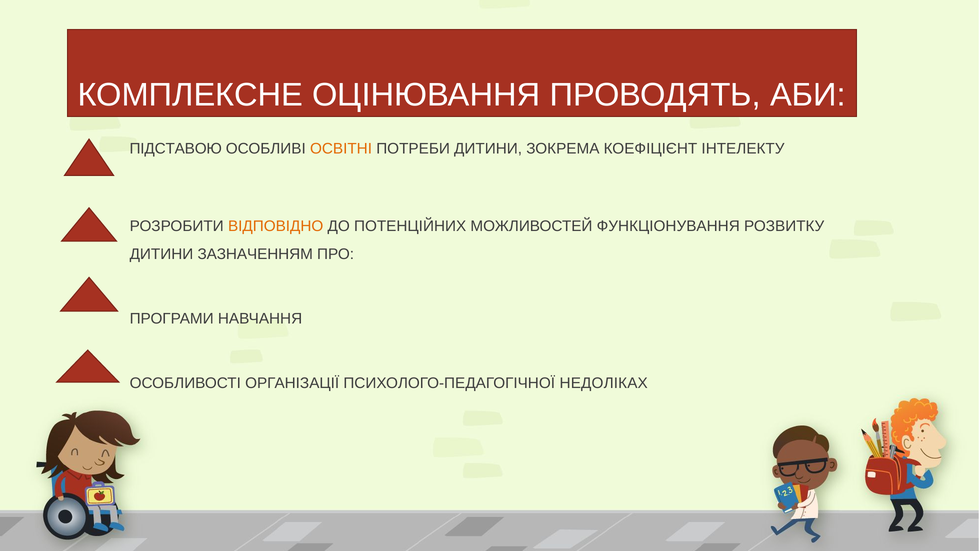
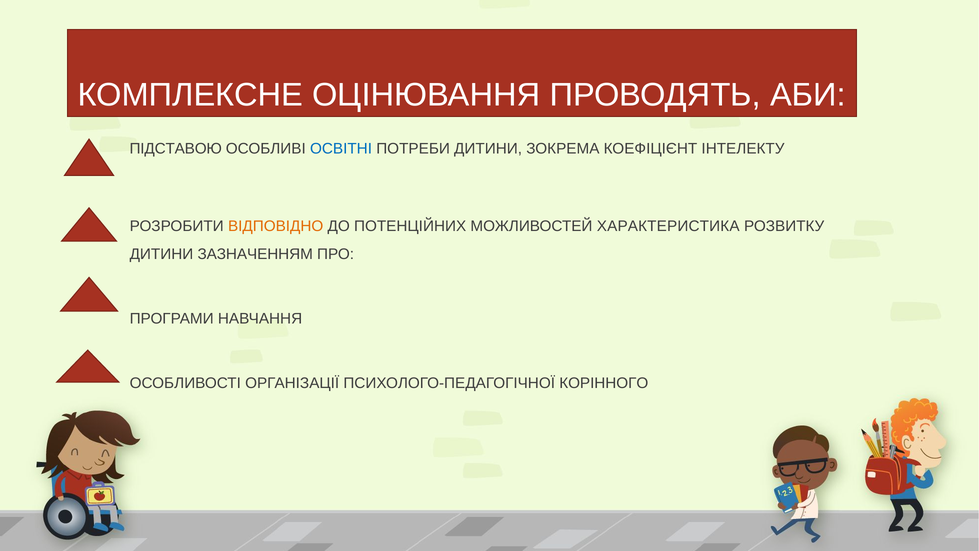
ОСВІТНІ colour: orange -> blue (341, 149)
ФУНКЦІОНУВАННЯ: ФУНКЦІОНУВАННЯ -> ХАРАКТЕРИСТИКА (668, 226)
НЕДОЛІКАХ: НЕДОЛІКАХ -> КОРІННОГО (604, 383)
